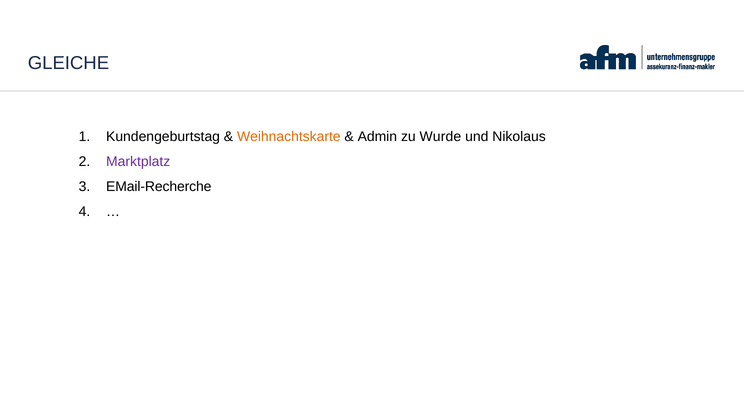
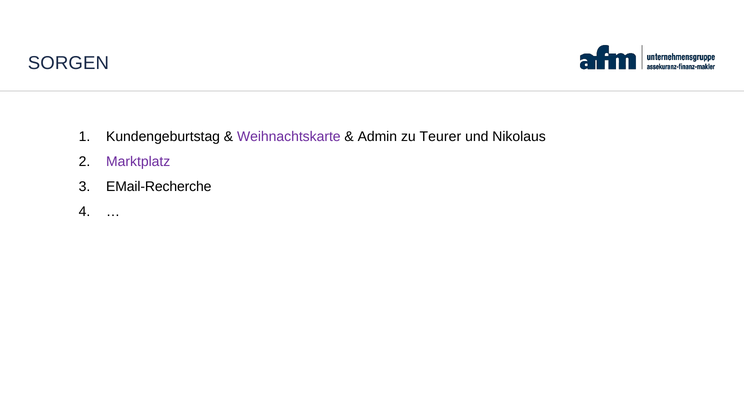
GLEICHE: GLEICHE -> SORGEN (68, 63)
Weihnachtskarte colour: orange -> purple (289, 137)
Wurde: Wurde -> Teurer (440, 137)
